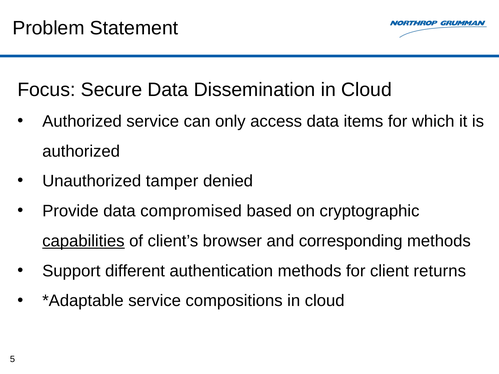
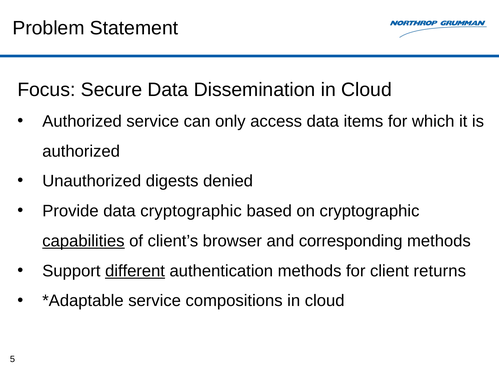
tamper: tamper -> digests (172, 181)
data compromised: compromised -> cryptographic (191, 211)
different underline: none -> present (135, 271)
